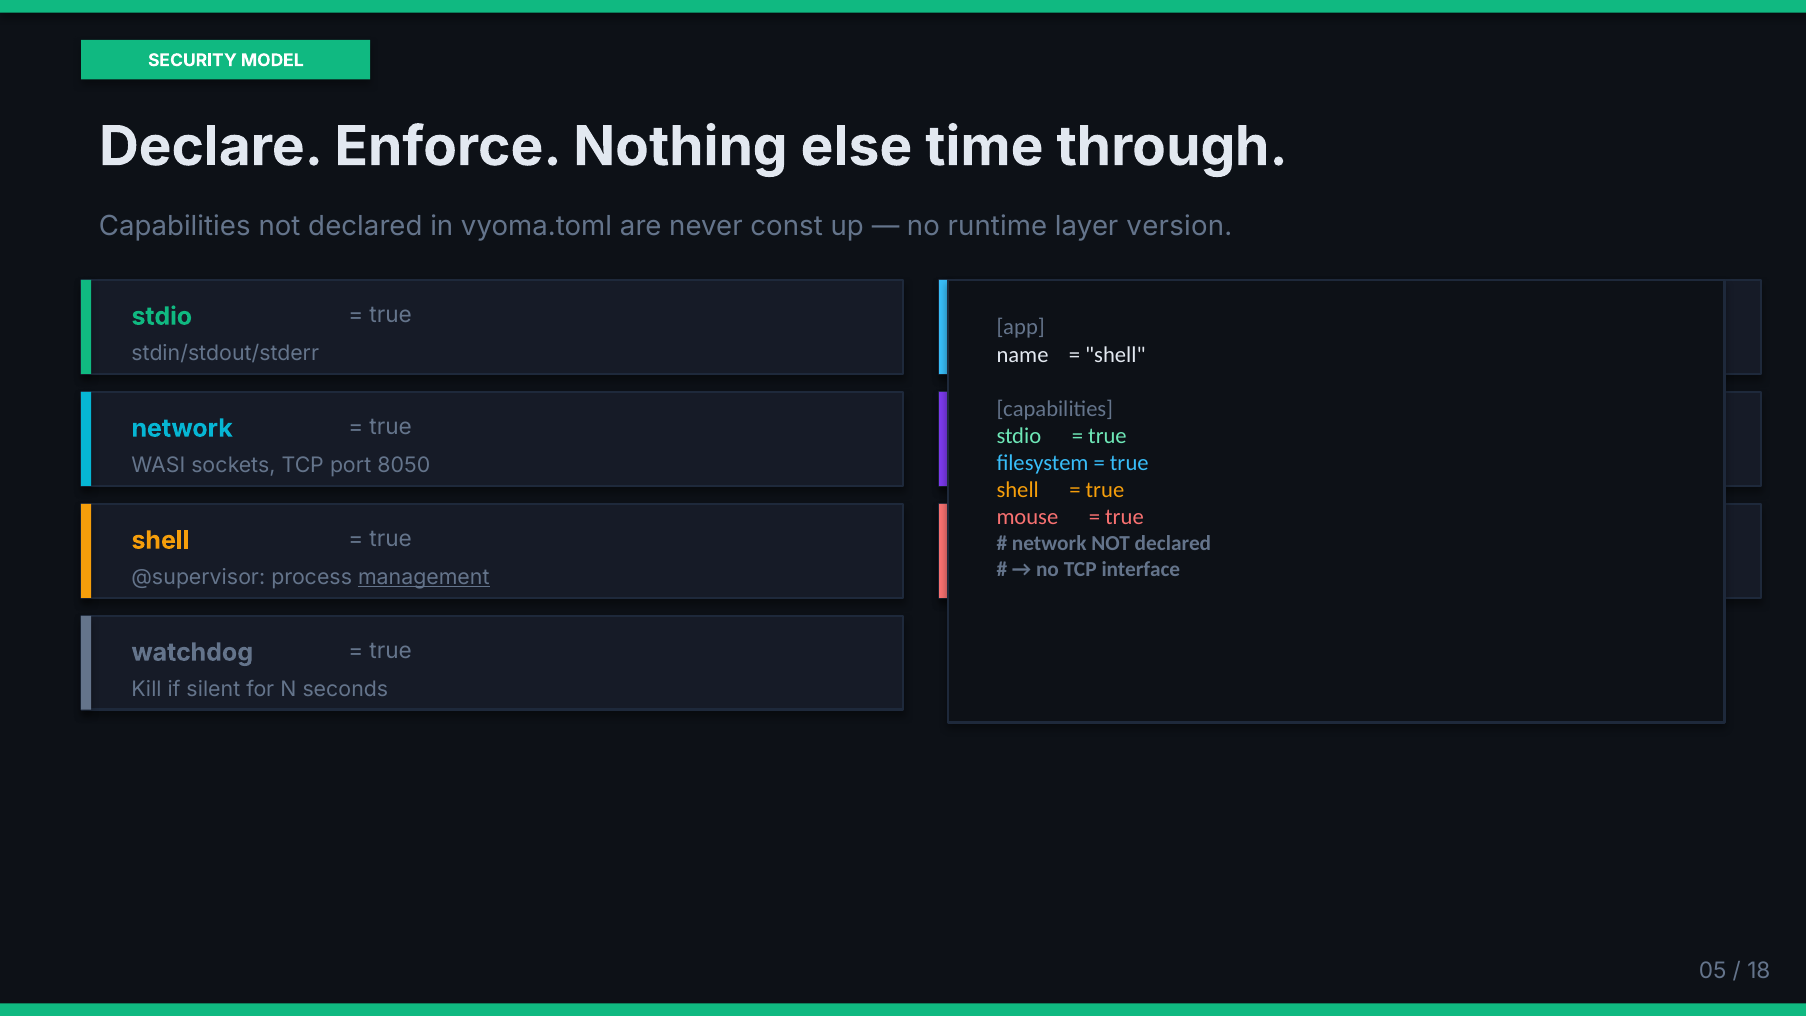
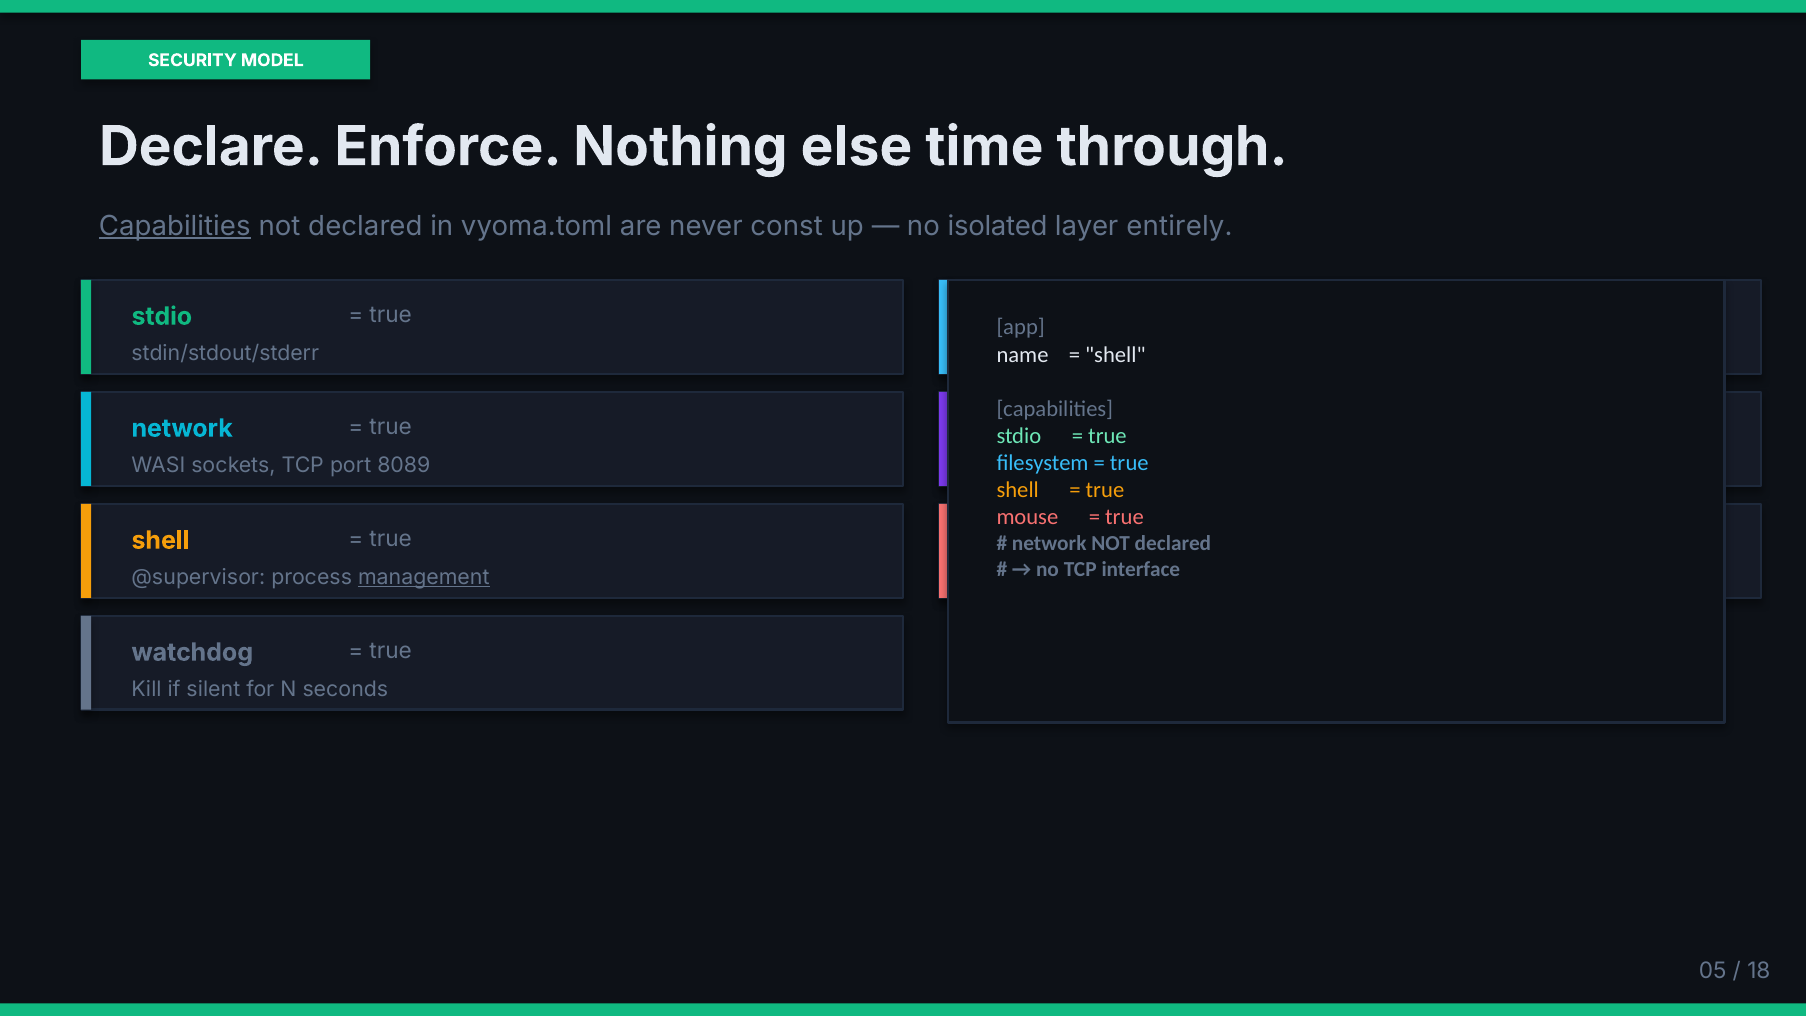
Capabilities underline: none -> present (175, 226)
runtime: runtime -> isolated (998, 226)
version: version -> entirely (1179, 226)
8050: 8050 -> 8089 (404, 466)
